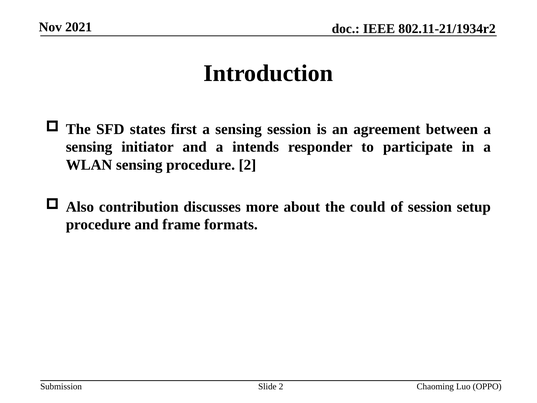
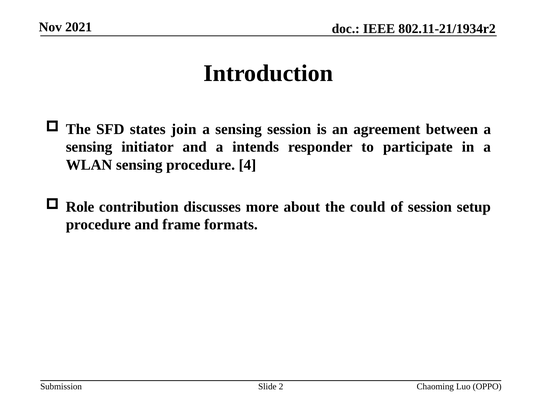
first: first -> join (184, 129)
procedure 2: 2 -> 4 (247, 165)
Also: Also -> Role (80, 207)
